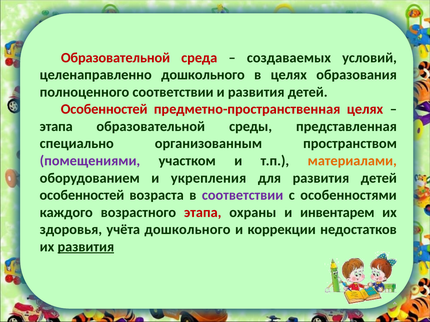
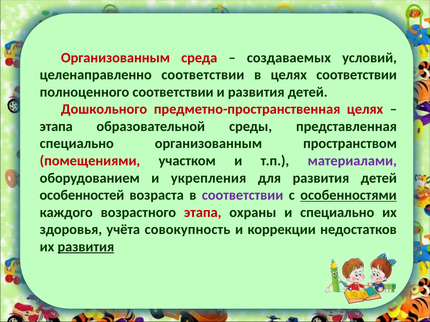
Образовательной: Образовательной -> Организованным (115, 58)
целенаправленно дошкольного: дошкольного -> соответствии (203, 75)
целях образования: образования -> соответствии (357, 75)
Особенностей: Особенностей -> Дошкольного (104, 109)
помещениями colour: purple -> red (90, 161)
материалами colour: orange -> purple (352, 161)
особенностями underline: none -> present (349, 195)
и инвентарем: инвентарем -> специально (337, 213)
учёта дошкольного: дошкольного -> совокупность (187, 230)
